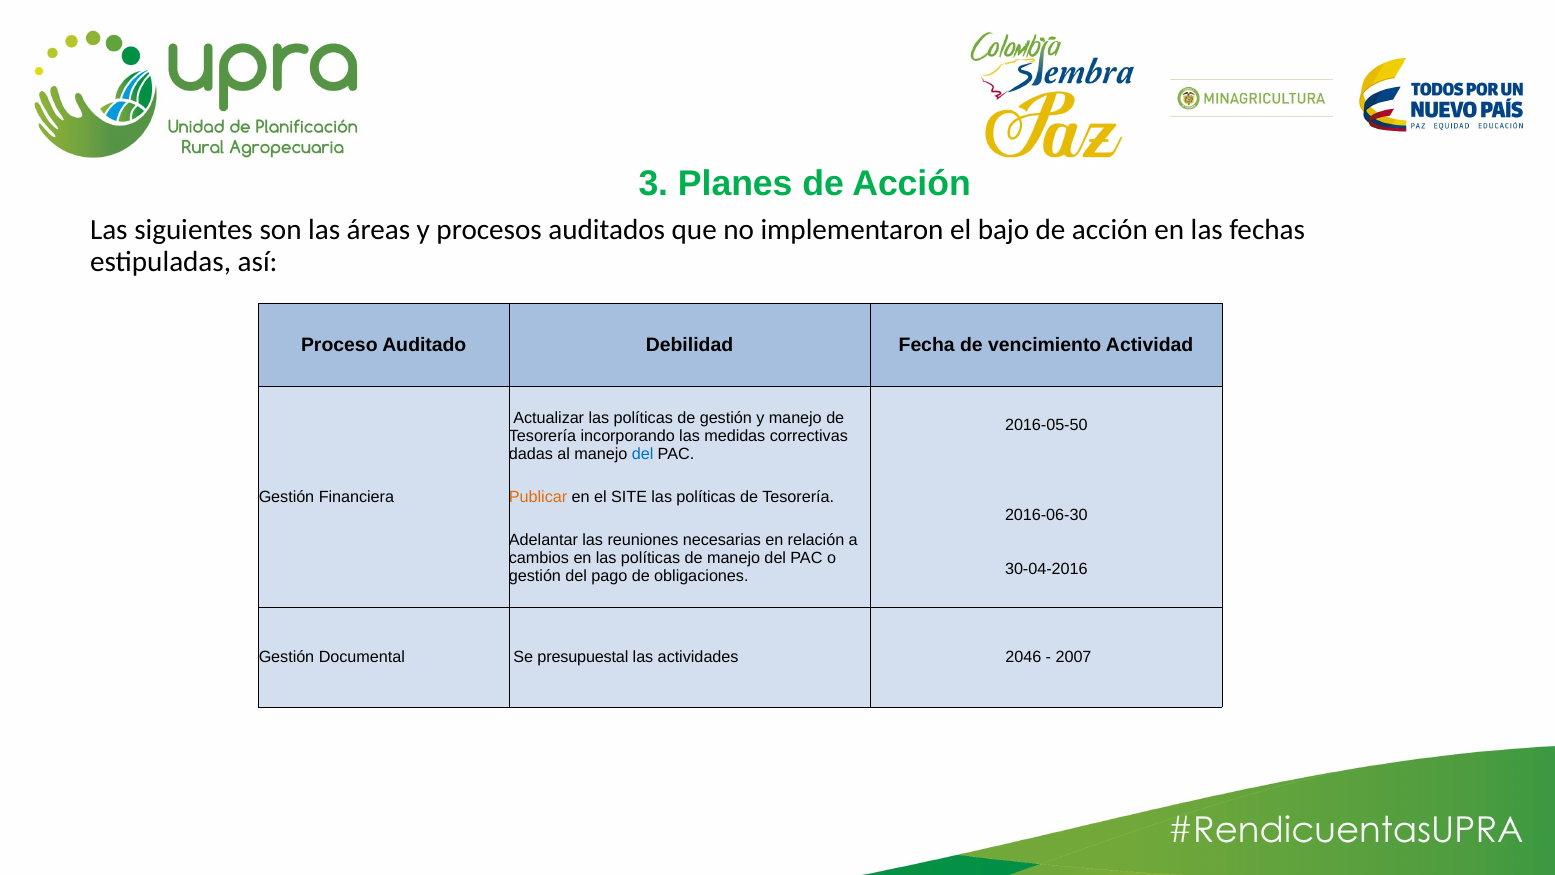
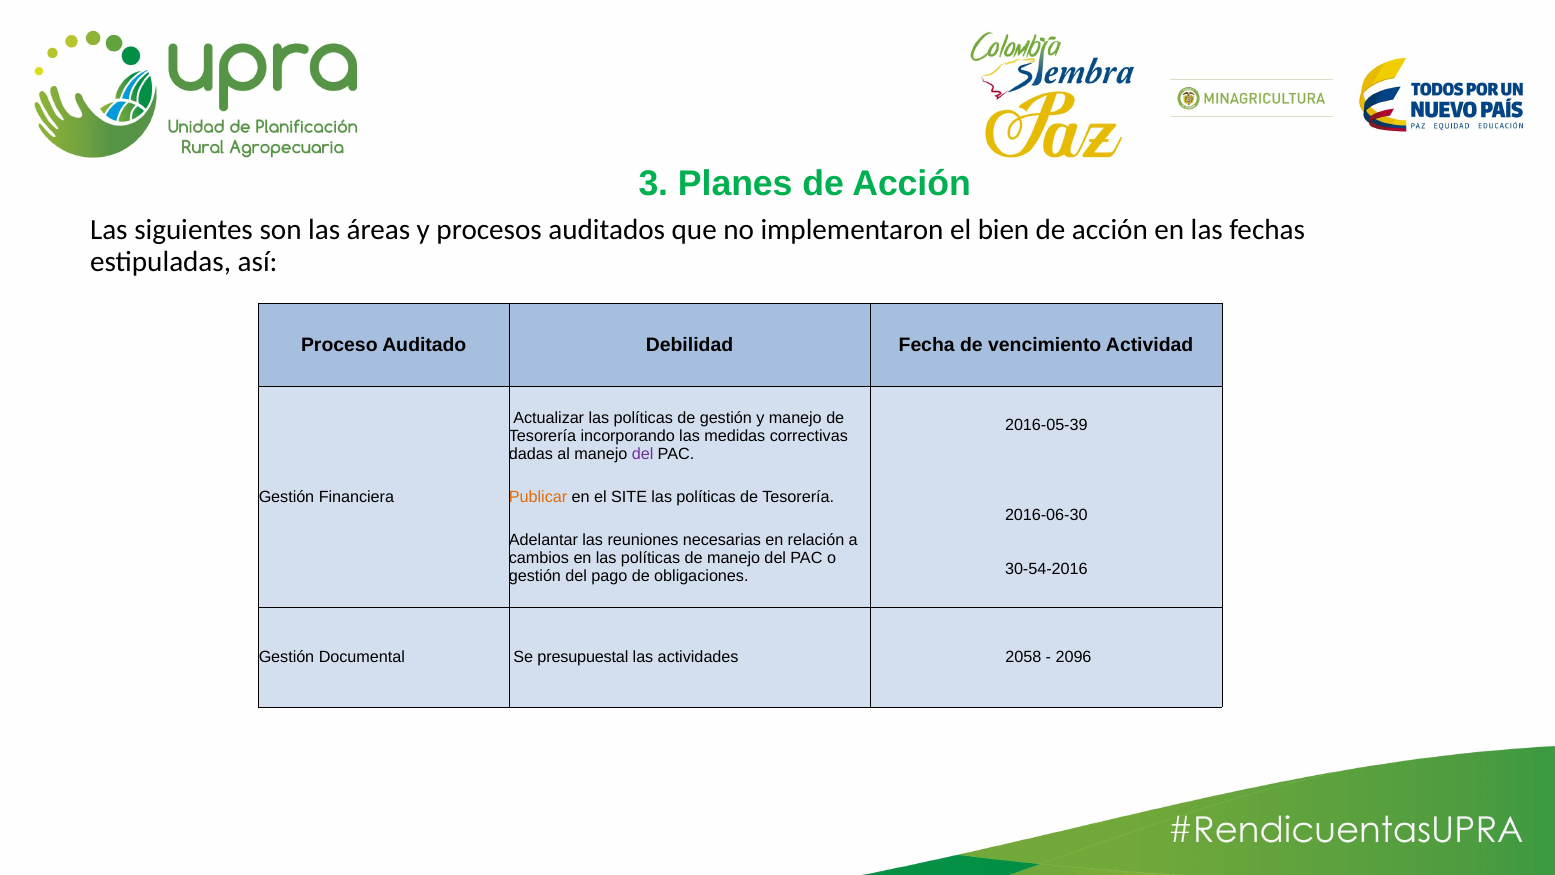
bajo: bajo -> bien (1003, 230)
2016-05-50: 2016-05-50 -> 2016-05-39 (1046, 425)
del colour: blue -> purple (643, 454)
30-04-2016: 30-04-2016 -> 30-54-2016 (1046, 569)
2046: 2046 -> 2058 (1023, 657)
2007: 2007 -> 2096 (1074, 657)
